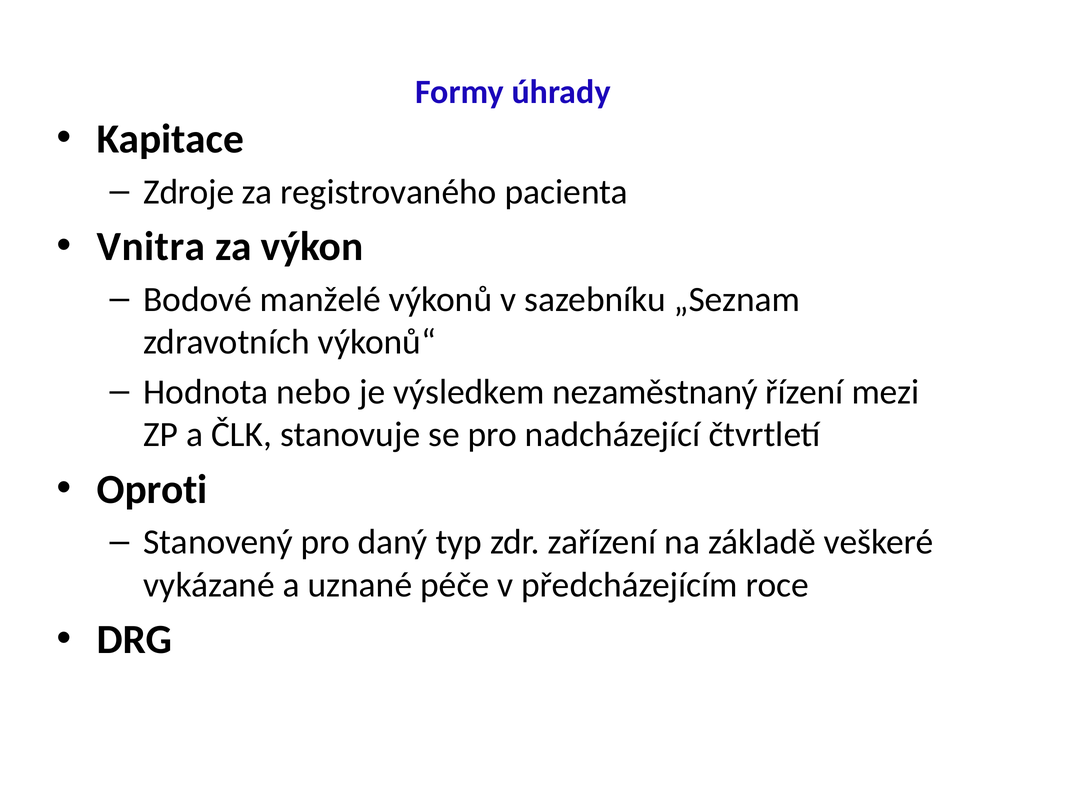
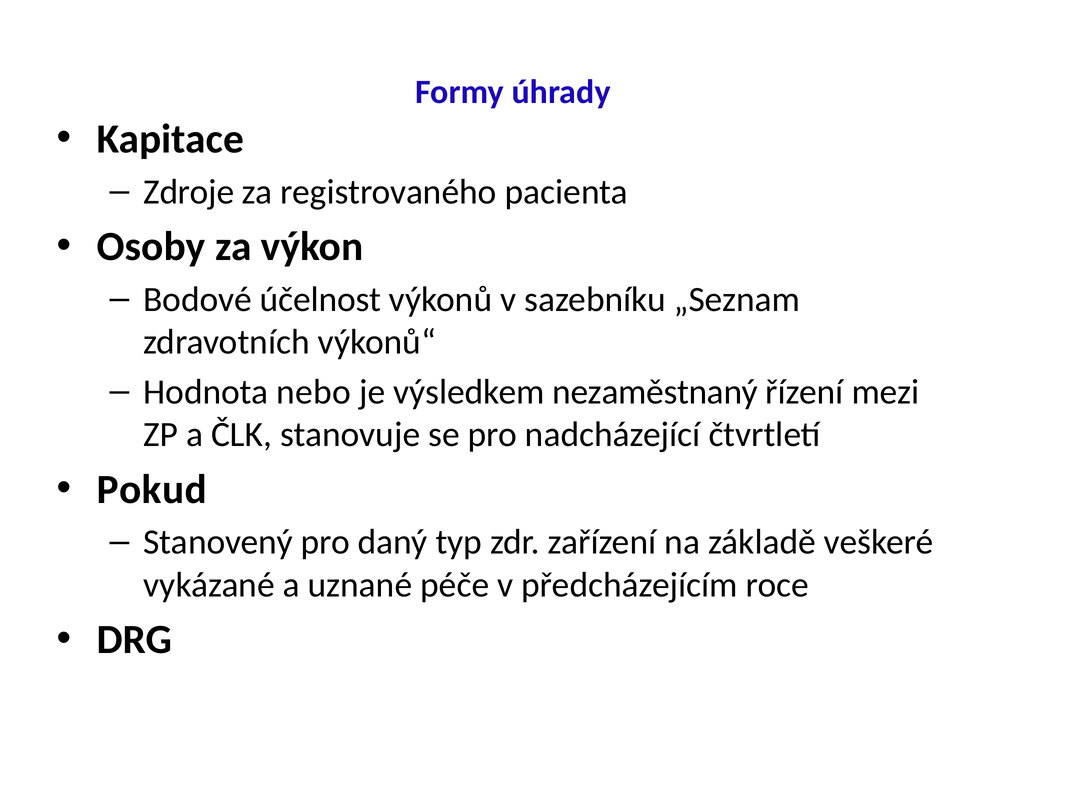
Vnitra: Vnitra -> Osoby (151, 247)
manželé: manželé -> účelnost (321, 299)
Oproti: Oproti -> Pokud (152, 489)
